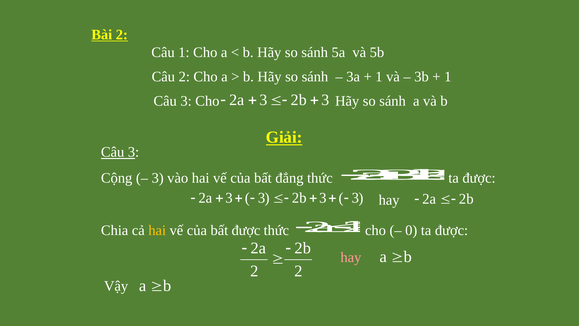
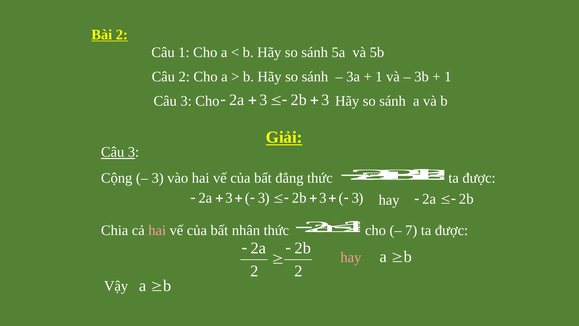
hai colour: yellow -> pink (157, 230)
bất được: được -> nhân (246, 230)
0: 0 -> 7 (411, 230)
